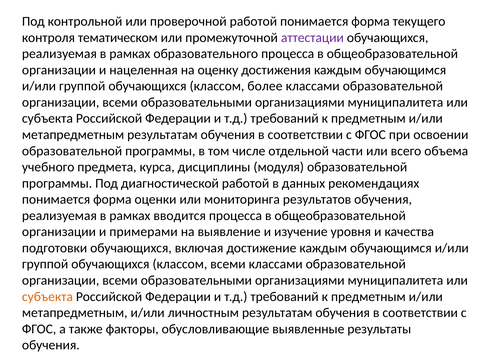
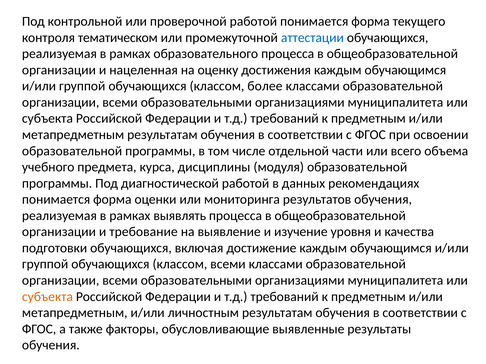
аттестации colour: purple -> blue (312, 38)
вводится: вводится -> выявлять (180, 216)
примерами: примерами -> требование (144, 232)
